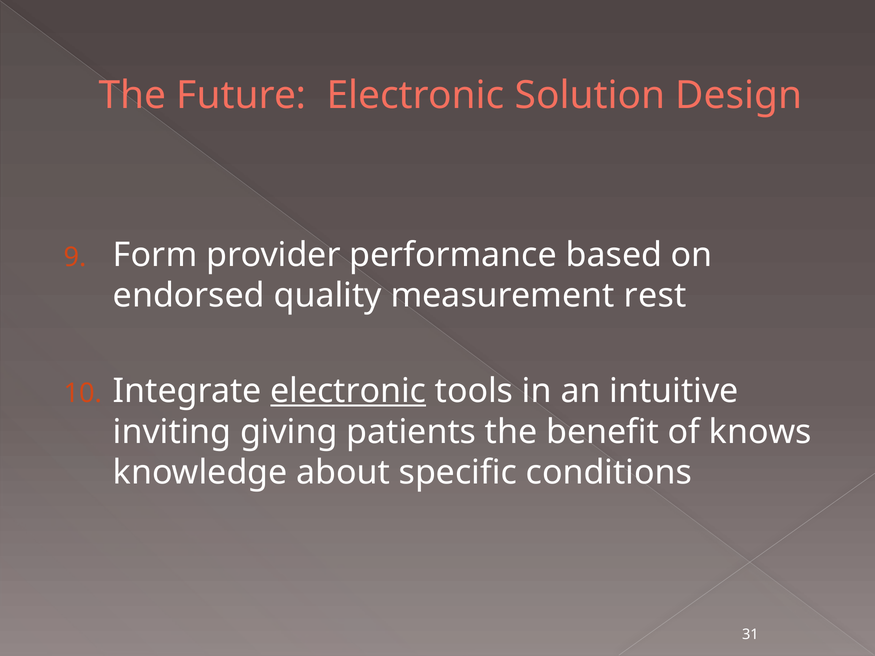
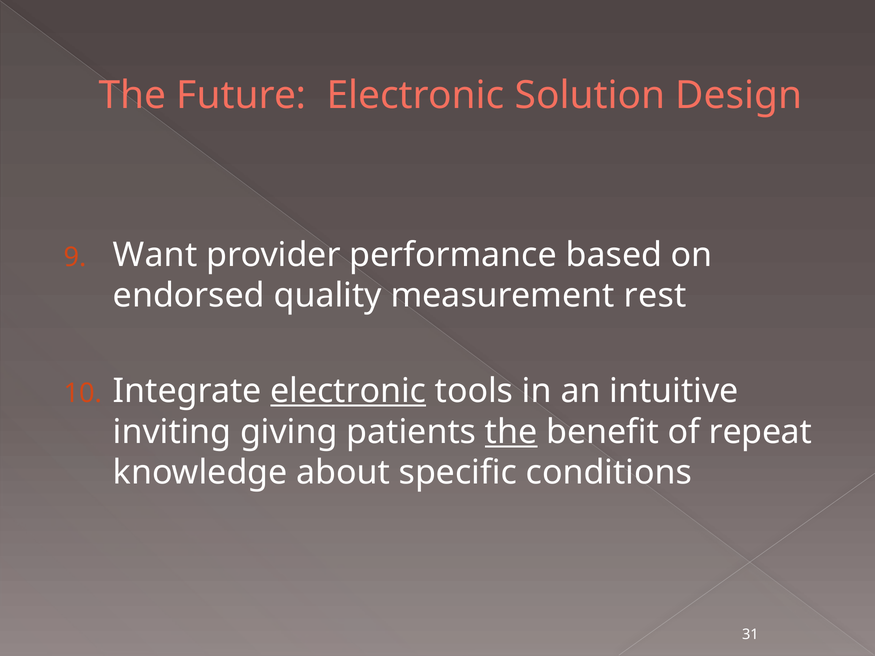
Form: Form -> Want (155, 255)
the underline: none -> present (511, 432)
knows: knows -> repeat (760, 432)
